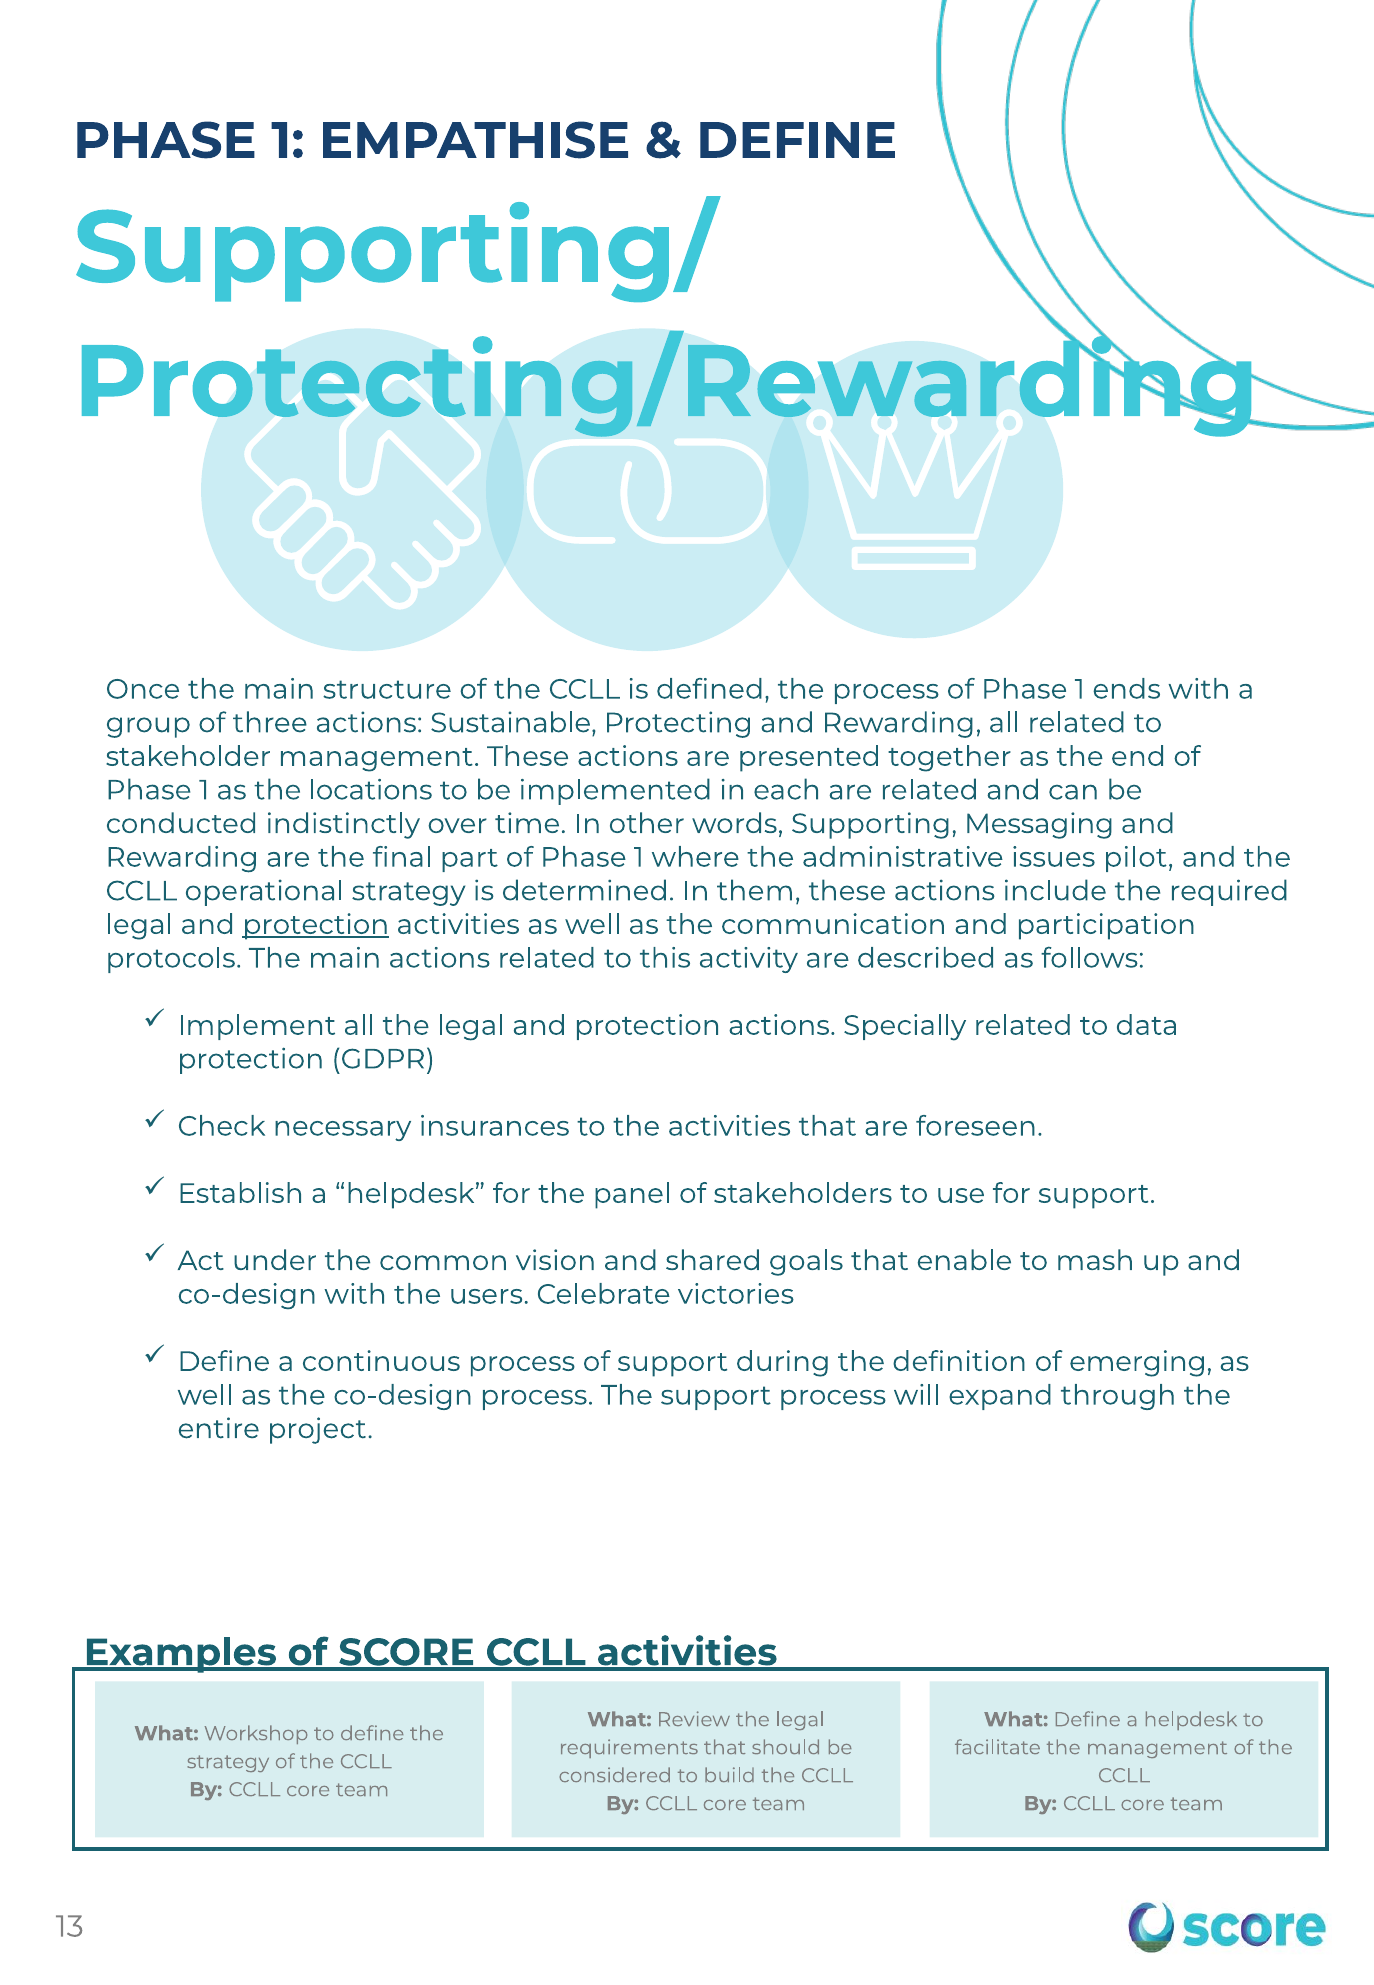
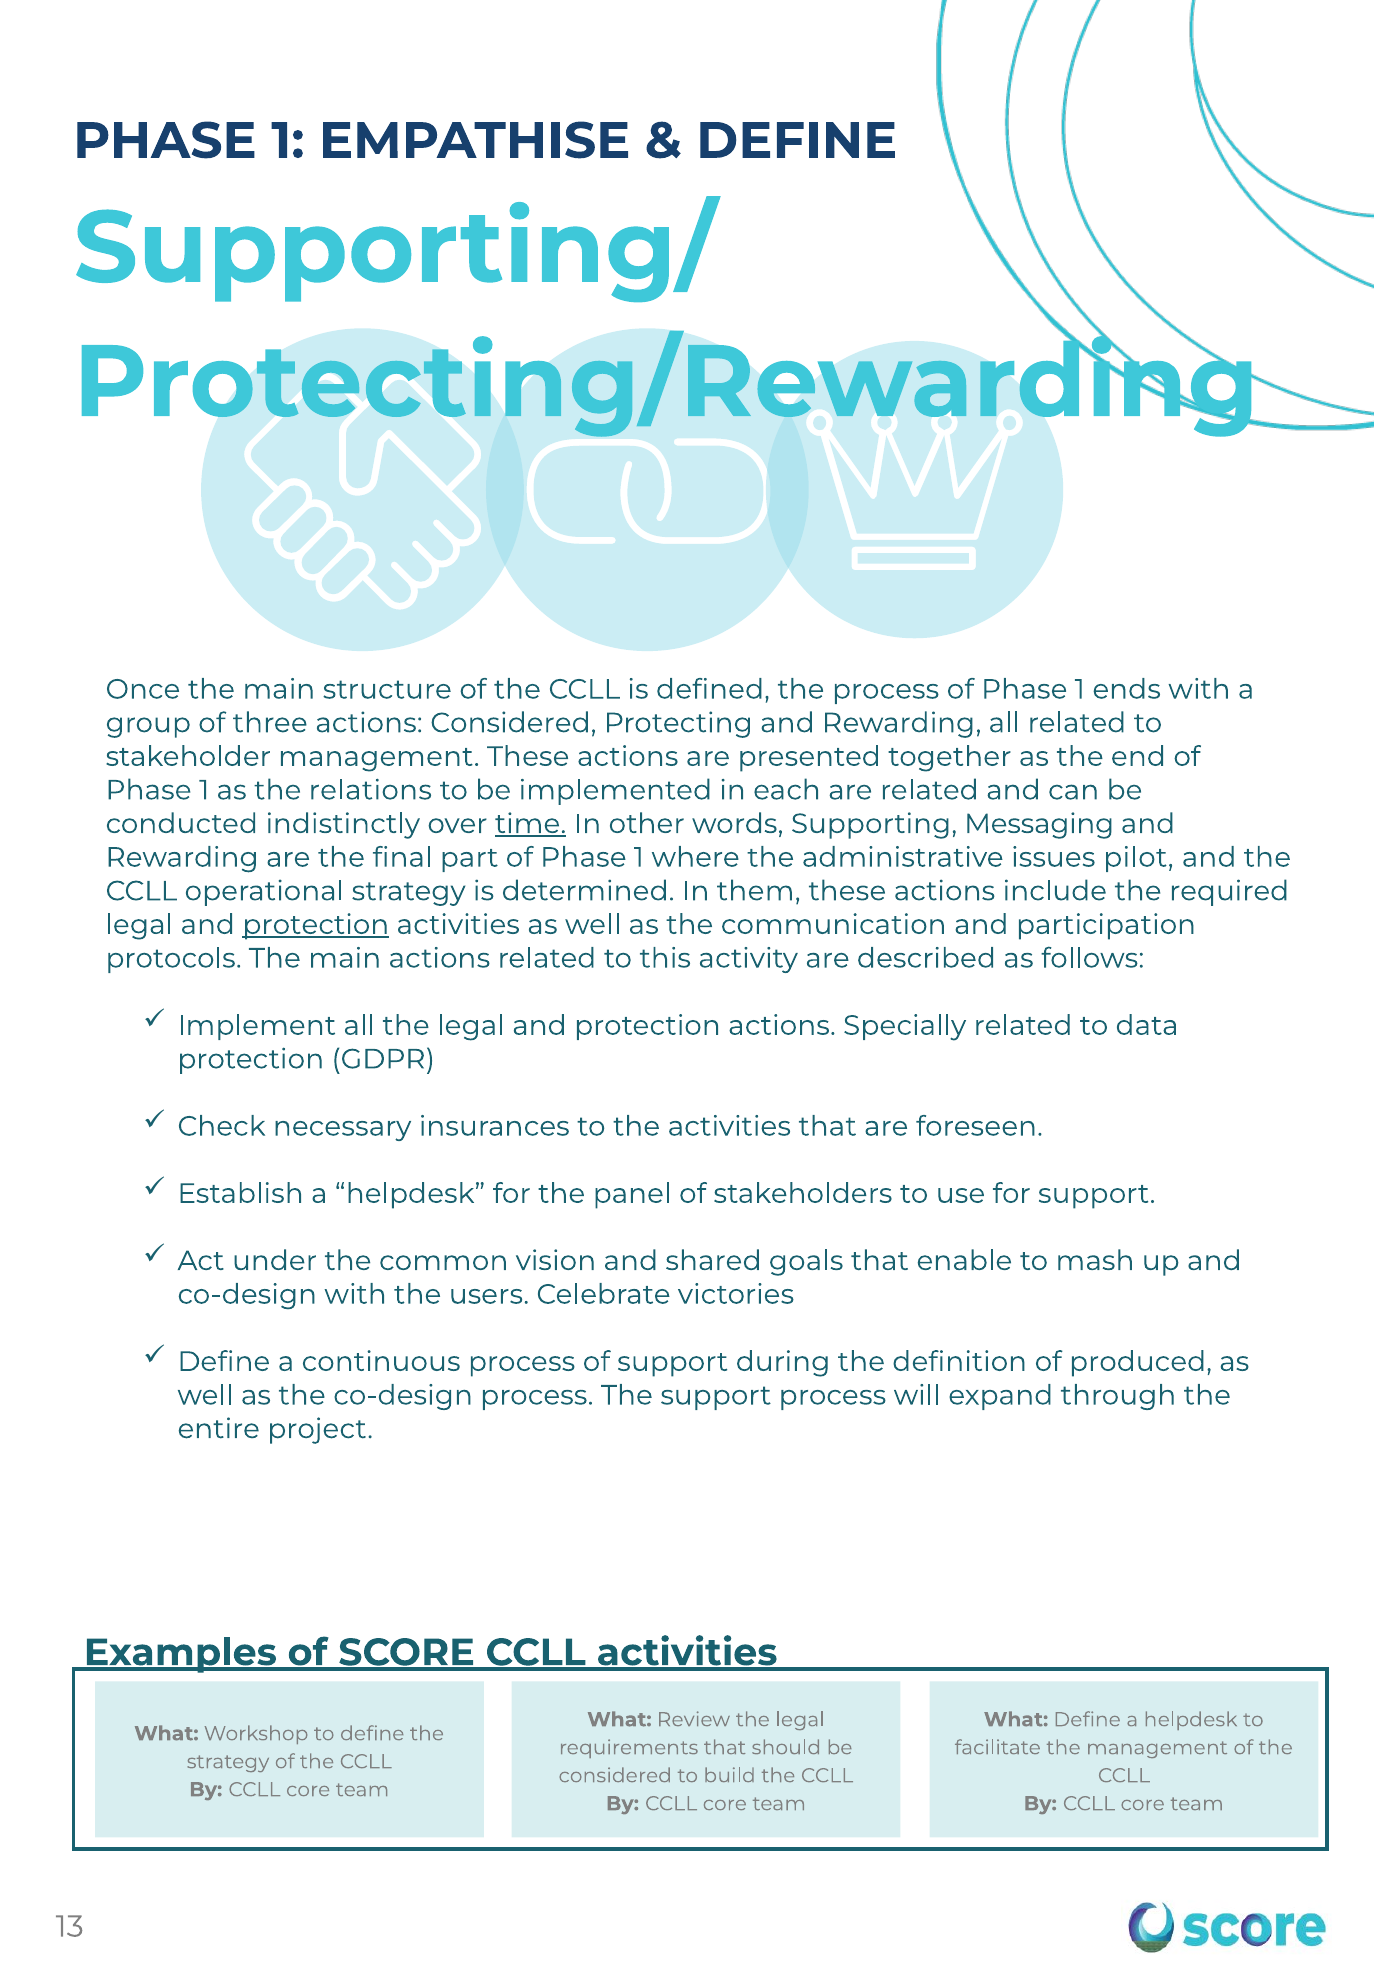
actions Sustainable: Sustainable -> Considered (513, 723)
locations: locations -> relations (370, 790)
time underline: none -> present (531, 824)
emerging: emerging -> produced (1141, 1362)
